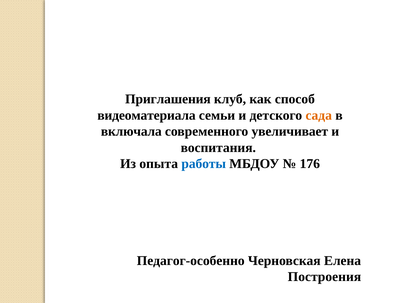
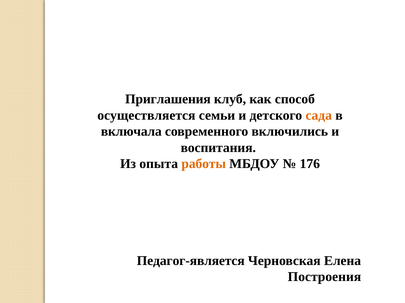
видеоматериала: видеоматериала -> осуществляется (146, 116)
увеличивает: увеличивает -> включились (290, 132)
работы colour: blue -> orange (204, 164)
Педагог-особенно: Педагог-особенно -> Педагог-является (191, 261)
